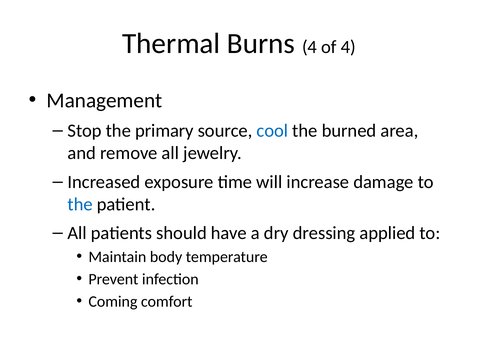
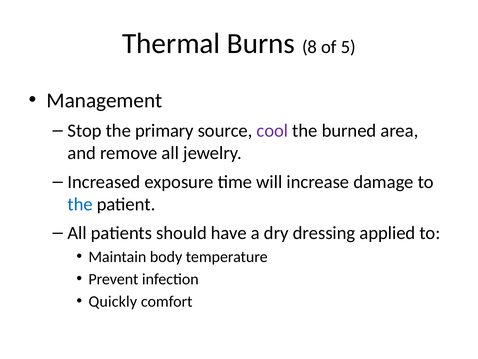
Burns 4: 4 -> 8 (310, 47)
of 4: 4 -> 5 (348, 47)
cool colour: blue -> purple (272, 131)
Coming: Coming -> Quickly (113, 301)
